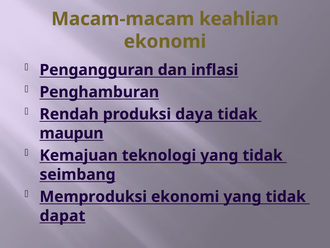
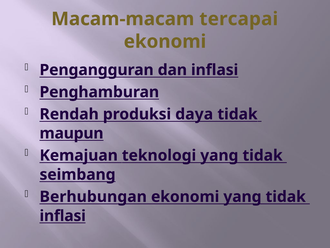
keahlian: keahlian -> tercapai (239, 19)
Memproduksi: Memproduksi -> Berhubungan (93, 196)
dapat: dapat -> inflasi (63, 215)
